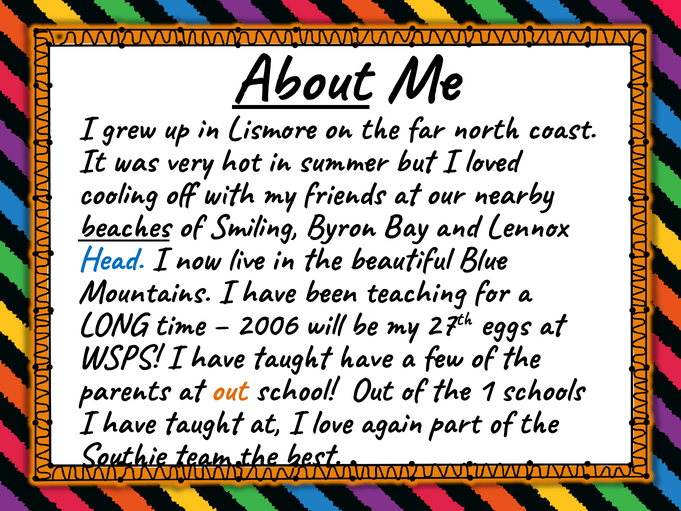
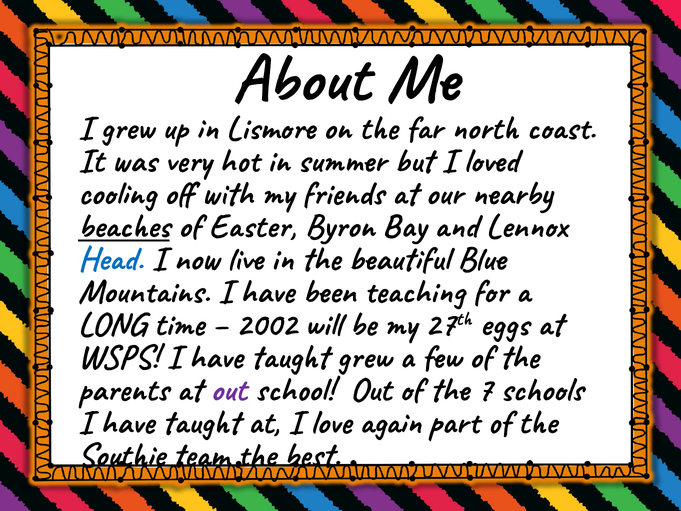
About underline: present -> none (301, 78)
Smiling: Smiling -> Easter (253, 226)
2006: 2006 -> 2002 (266, 324)
taught have: have -> grew (364, 356)
out colour: orange -> purple (228, 389)
1: 1 -> 7 (484, 389)
